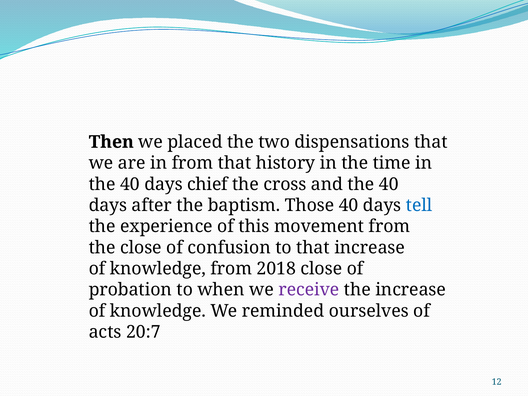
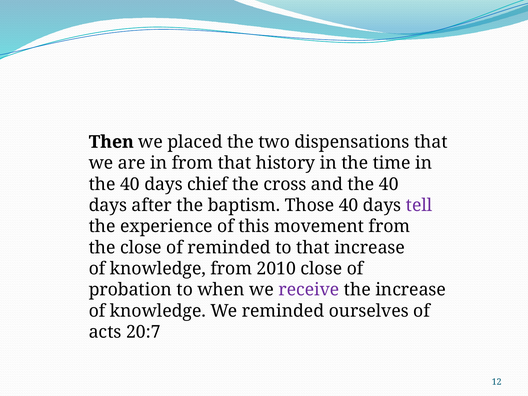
tell colour: blue -> purple (419, 205)
of confusion: confusion -> reminded (229, 248)
2018: 2018 -> 2010 (276, 269)
